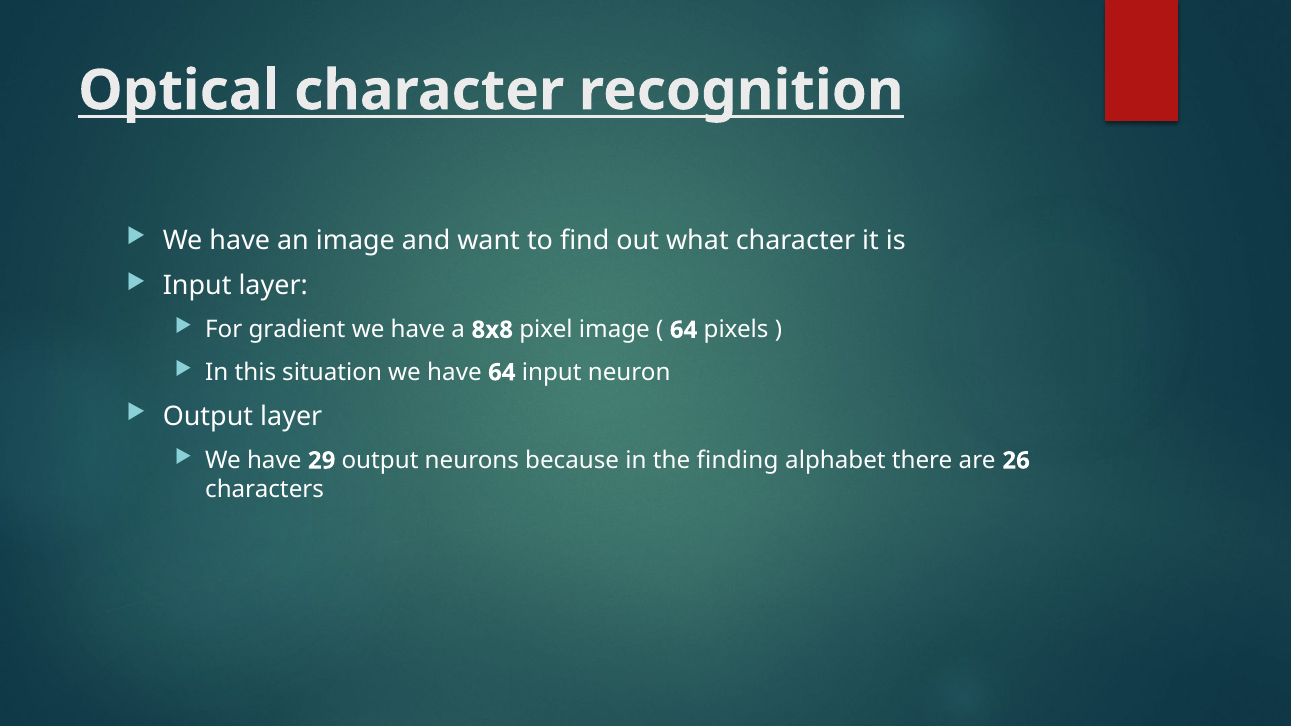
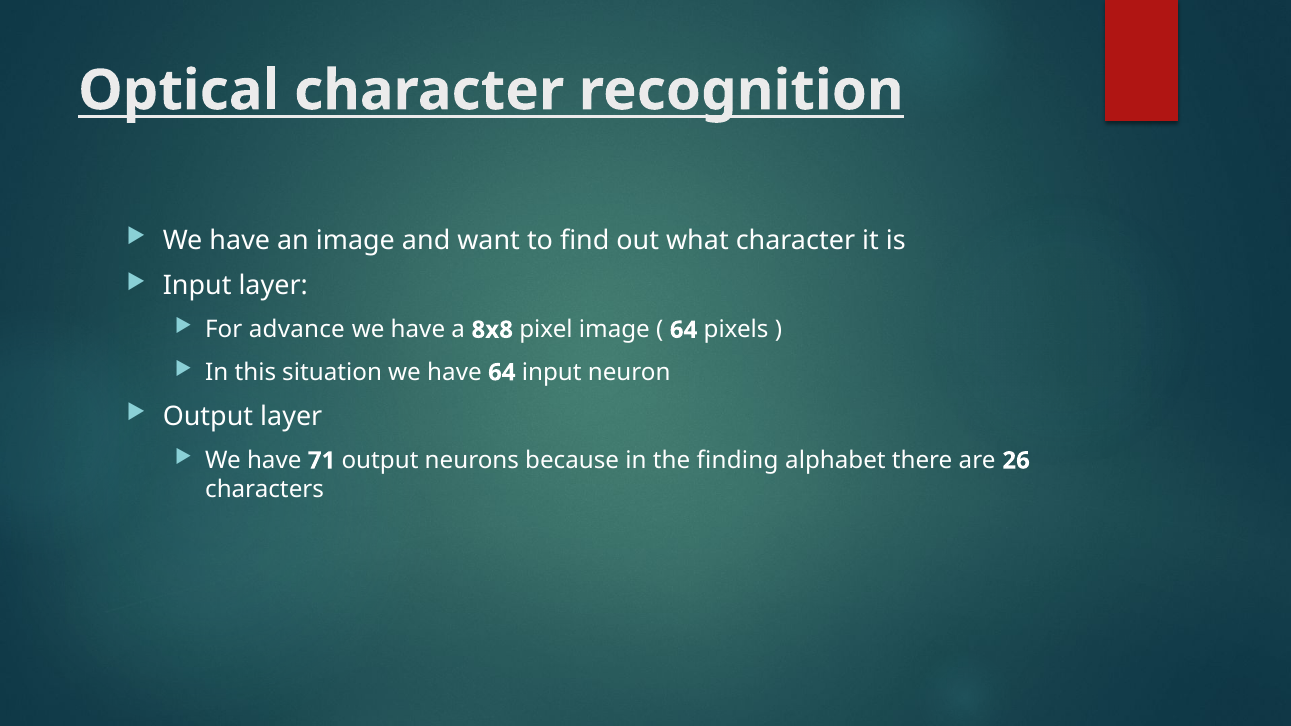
gradient: gradient -> advance (297, 330)
29: 29 -> 71 (322, 461)
